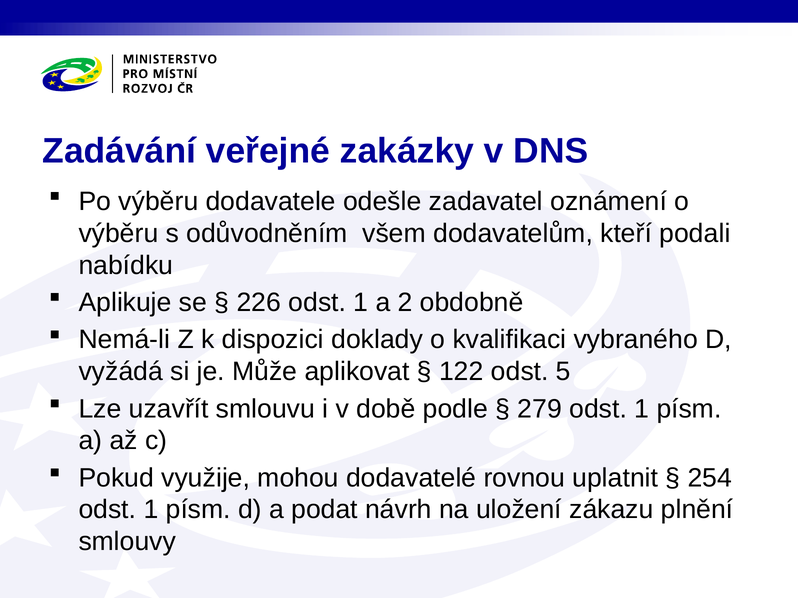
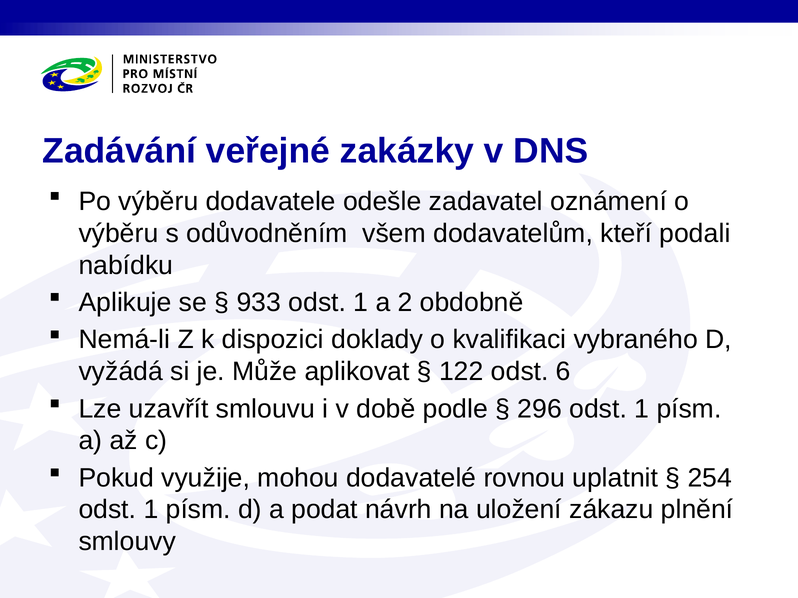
226: 226 -> 933 (259, 303)
5: 5 -> 6 (563, 372)
279: 279 -> 296 (540, 409)
